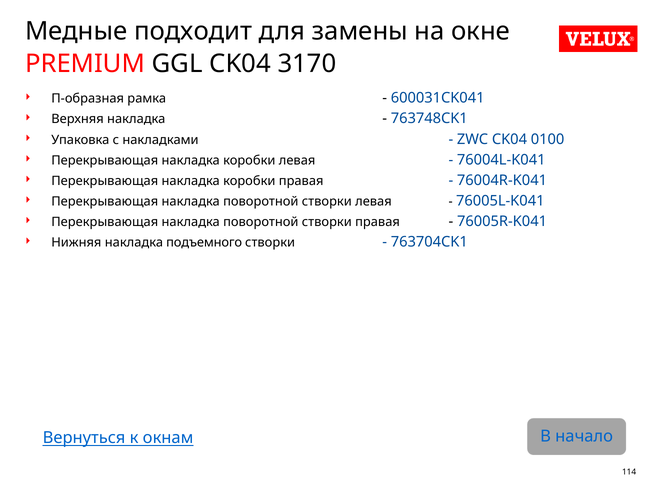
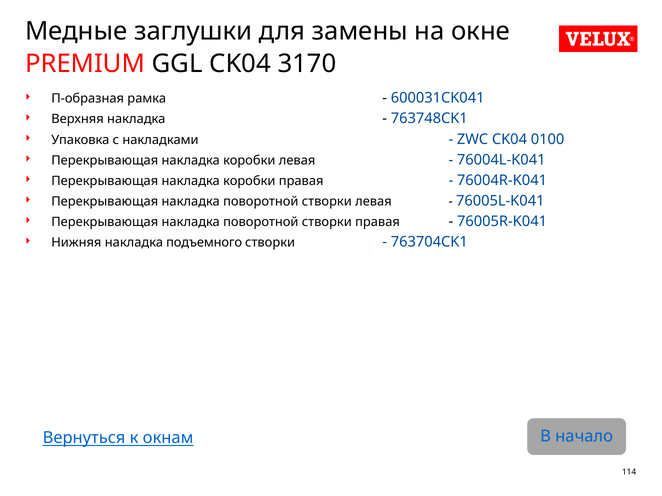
подходит: подходит -> заглушки (193, 31)
